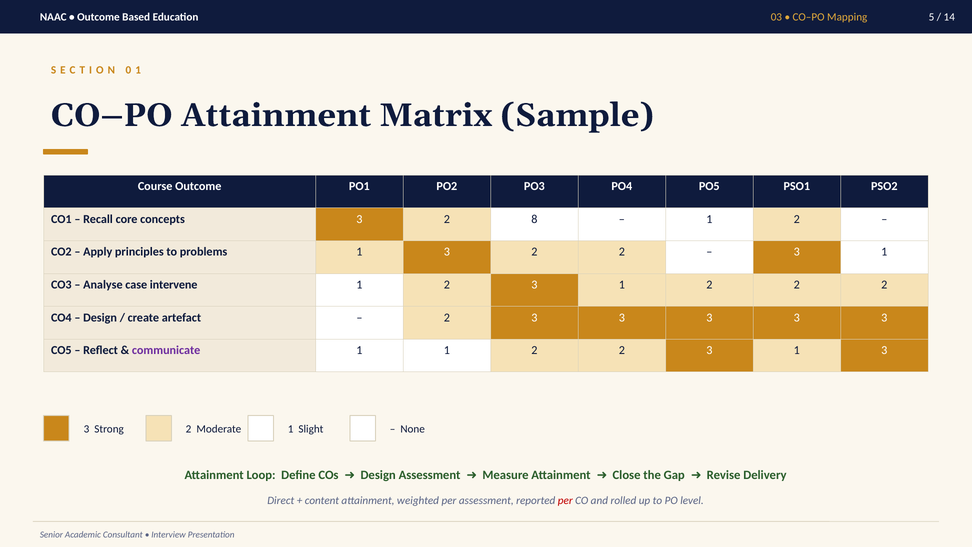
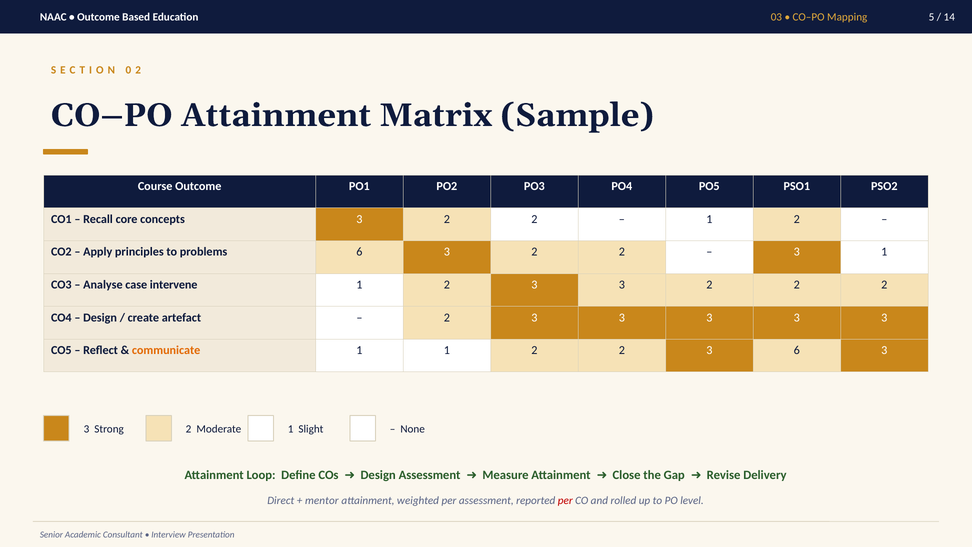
1: 1 -> 2 (138, 70)
concepts 3 2 8: 8 -> 2 (534, 219)
problems 1: 1 -> 6 (359, 252)
1 2 3 1: 1 -> 3 (622, 285)
communicate colour: purple -> orange (166, 350)
2 2 3 1: 1 -> 6 (797, 350)
content: content -> mentor (322, 500)
